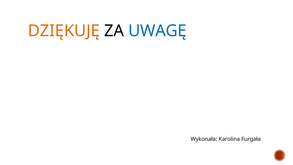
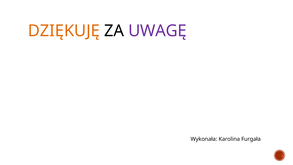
UWAGĘ colour: blue -> purple (157, 31)
